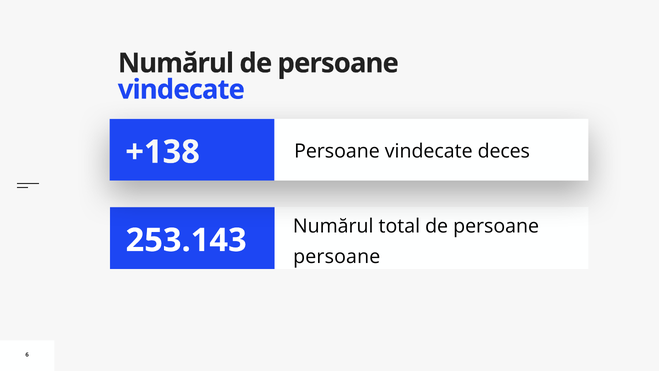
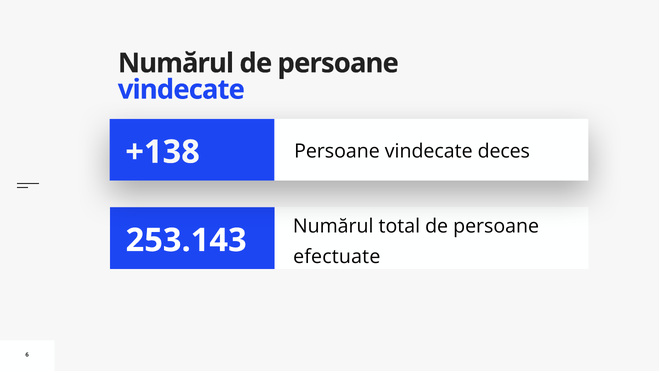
persoane: persoane -> efectuate (337, 257)
